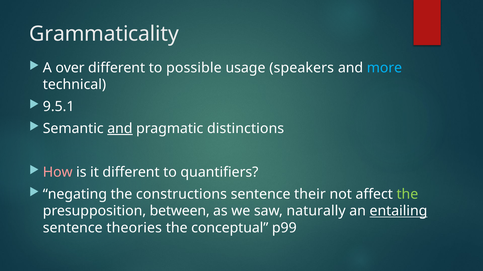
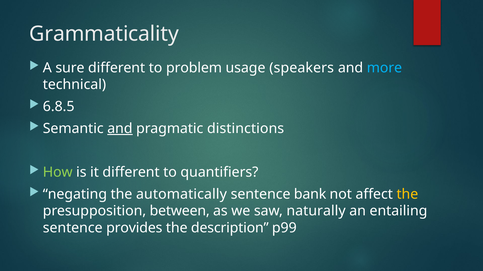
over: over -> sure (70, 68)
possible: possible -> problem (194, 68)
9.5.1: 9.5.1 -> 6.8.5 (59, 107)
How colour: pink -> light green (58, 173)
constructions: constructions -> automatically (181, 195)
their: their -> bank (310, 195)
the colour: light green -> yellow (407, 195)
entailing underline: present -> none (398, 212)
theories: theories -> provides (134, 228)
conceptual: conceptual -> description (230, 228)
